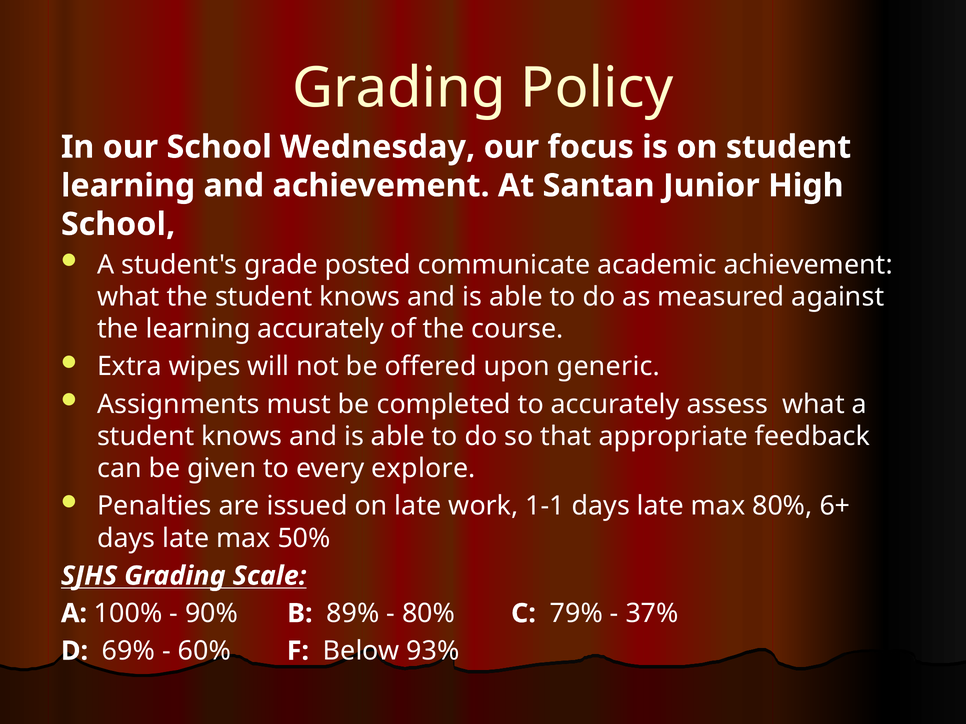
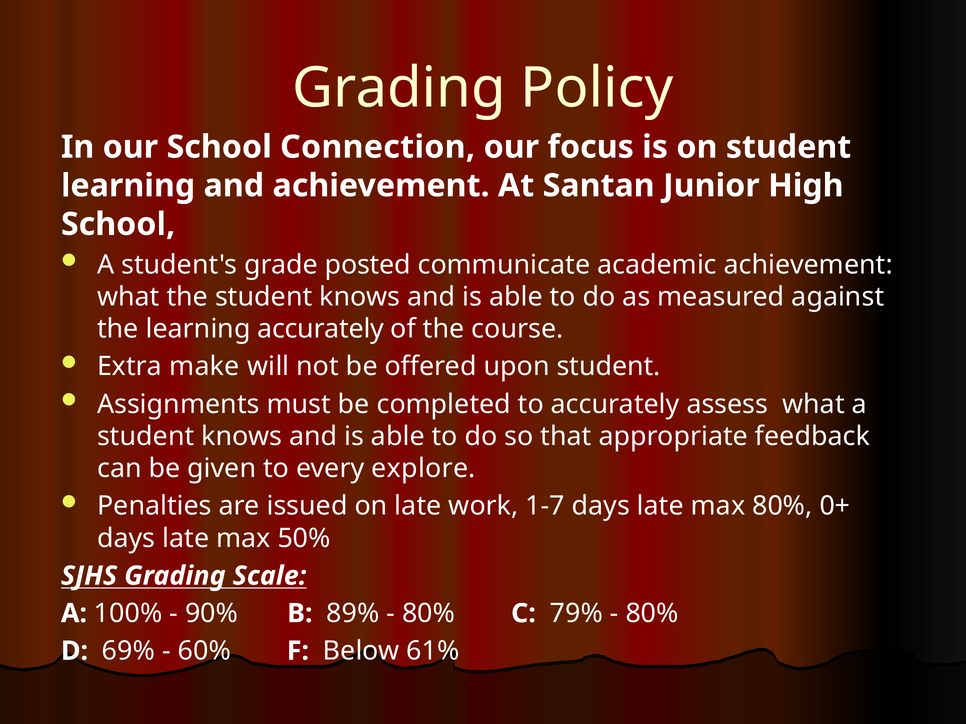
Wednesday: Wednesday -> Connection (378, 147)
wipes: wipes -> make (204, 367)
upon generic: generic -> student (609, 367)
1-1: 1-1 -> 1-7 (545, 506)
6+: 6+ -> 0+ (835, 506)
37%: 37% -> 80% (652, 614)
93%: 93% -> 61% (433, 651)
